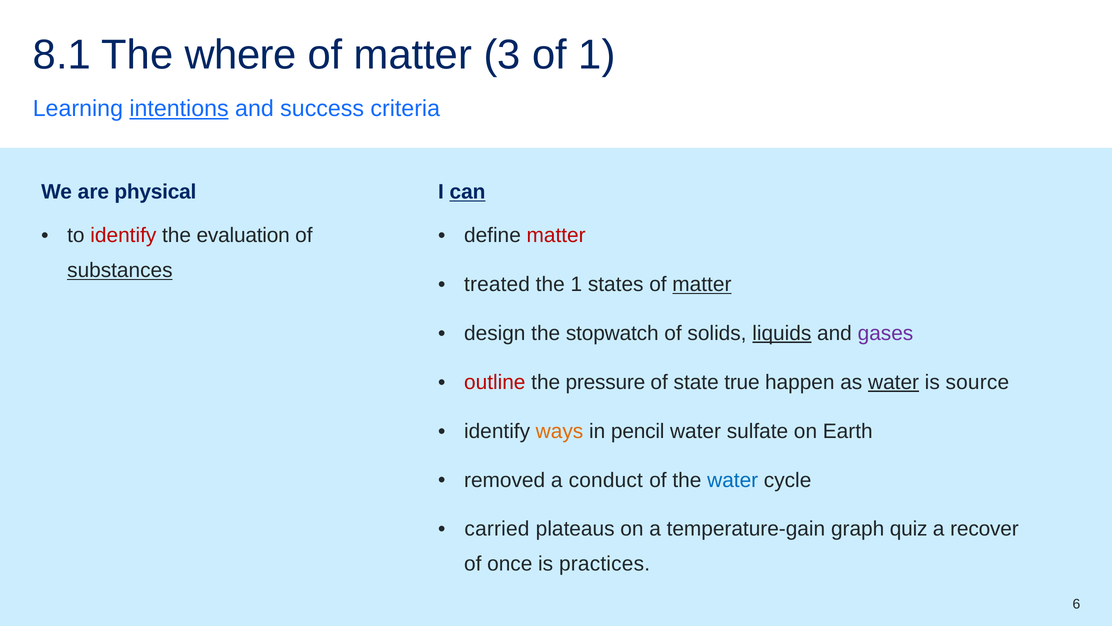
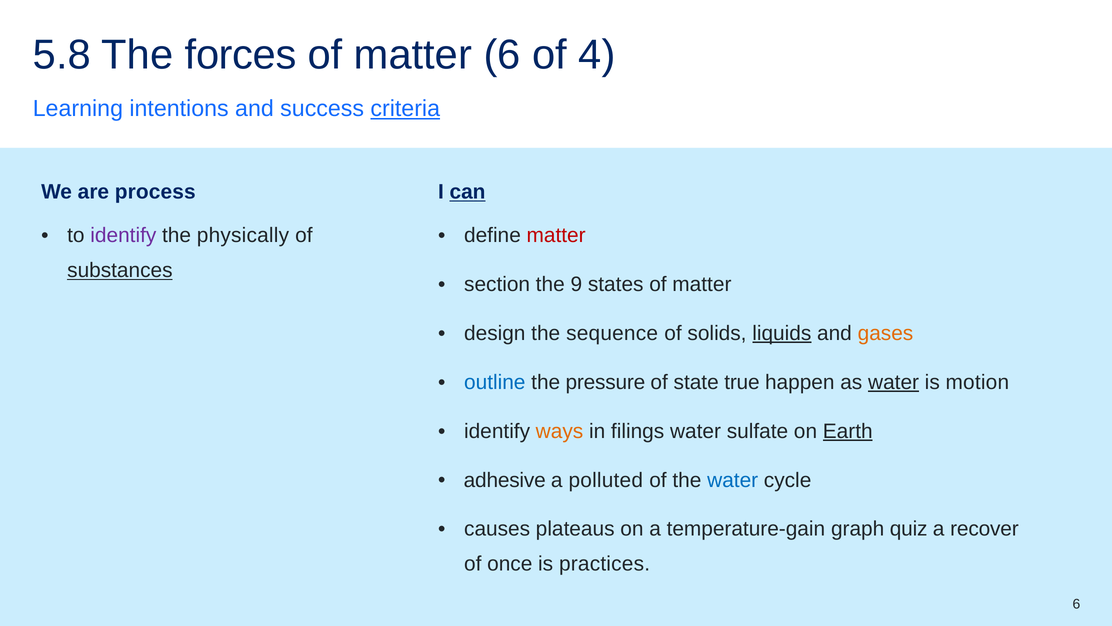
8.1: 8.1 -> 5.8 (62, 55)
where: where -> forces (241, 55)
matter 3: 3 -> 6 (502, 55)
of 1: 1 -> 4 (597, 55)
intentions underline: present -> none (179, 109)
criteria underline: none -> present (405, 109)
physical: physical -> process (155, 192)
identify colour: red -> purple (123, 235)
evaluation: evaluation -> physically (243, 235)
treated: treated -> section (497, 284)
the 1: 1 -> 9 (576, 284)
matter underline: present -> none (702, 284)
stopwatch: stopwatch -> sequence (612, 333)
gases colour: purple -> orange (885, 333)
outline colour: red -> blue (495, 382)
source: source -> motion (977, 382)
pencil: pencil -> filings (638, 431)
Earth underline: none -> present (848, 431)
removed: removed -> adhesive (505, 480)
conduct: conduct -> polluted (606, 480)
carried: carried -> causes (497, 529)
